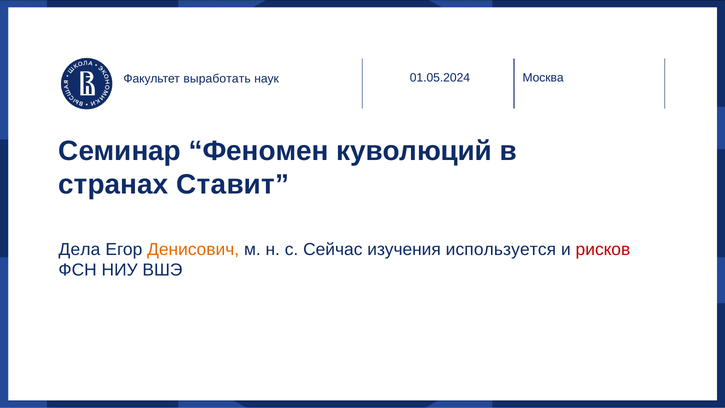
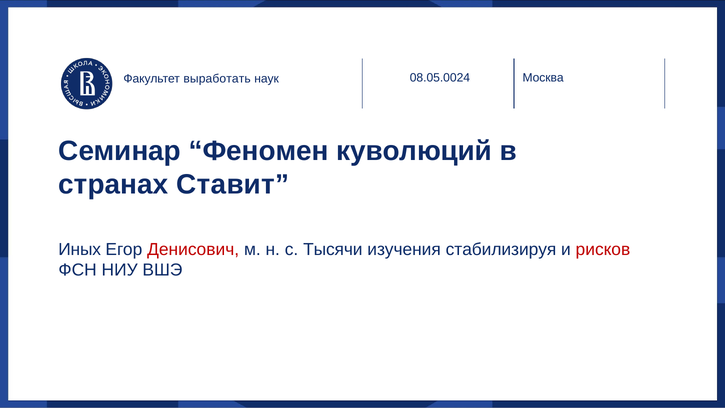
01.05.2024: 01.05.2024 -> 08.05.0024 (440, 78)
Дела: Дела -> Иных (80, 249)
Денисович colour: orange -> red (193, 249)
Сейчас: Сейчас -> Тысячи (333, 249)
используется: используется -> стабилизируя (501, 249)
